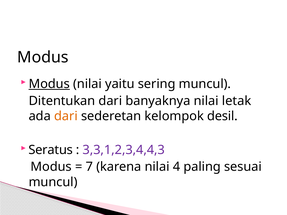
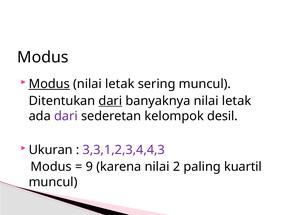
yaitu: yaitu -> letak (120, 84)
dari underline: none -> present (110, 101)
dari colour: orange -> purple (66, 116)
Seratus: Seratus -> Ukuran (51, 150)
7: 7 -> 9 (89, 167)
4: 4 -> 2 (177, 167)
sesuai: sesuai -> kuartil (243, 167)
